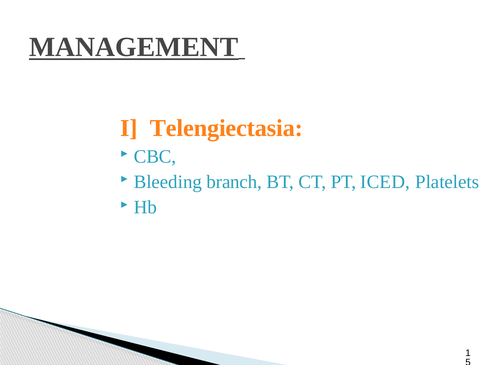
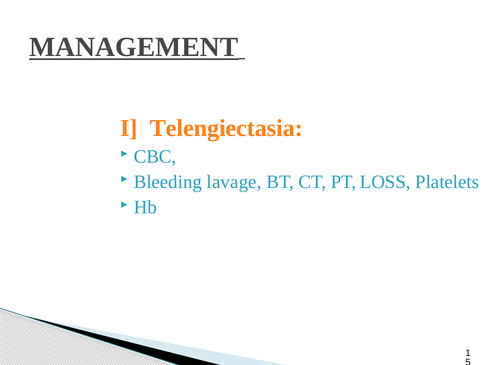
branch: branch -> lavage (234, 182)
ICED: ICED -> LOSS (385, 182)
